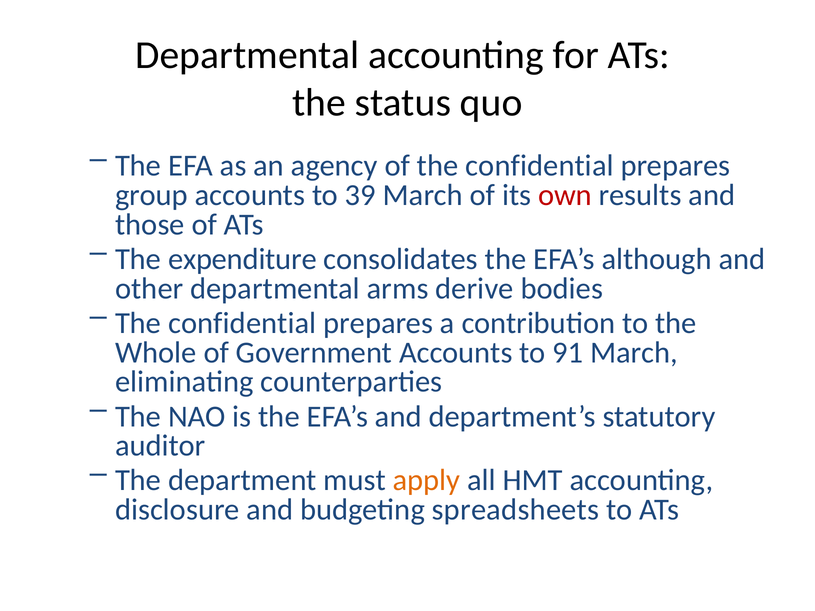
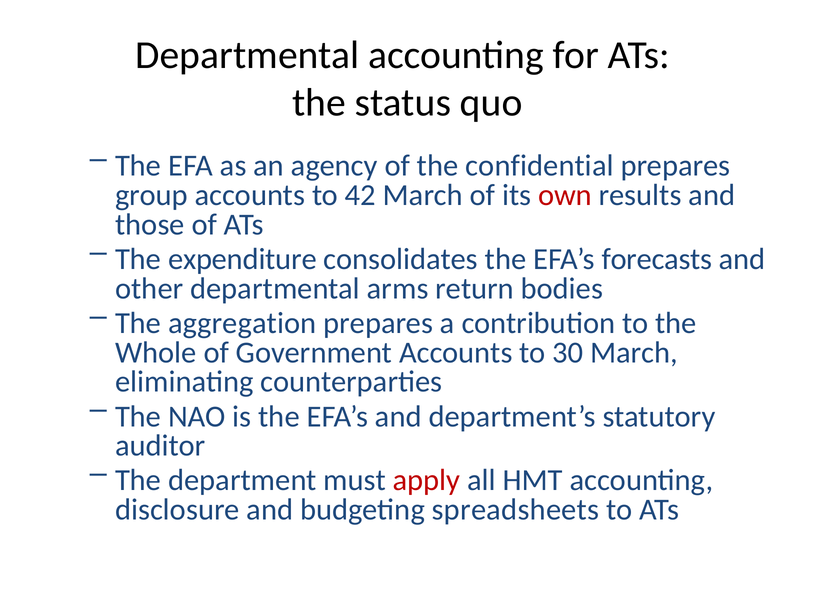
39: 39 -> 42 (360, 195)
although: although -> forecasts (657, 259)
derive: derive -> return (475, 289)
confidential: confidential -> aggregation (242, 323)
91: 91 -> 30 (568, 353)
apply colour: orange -> red (427, 481)
